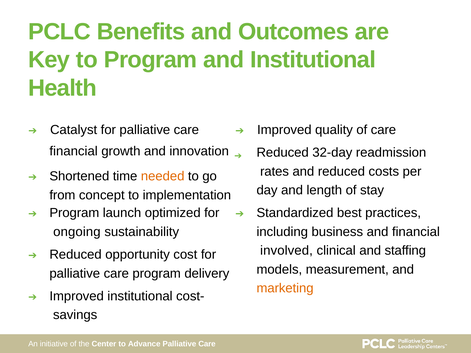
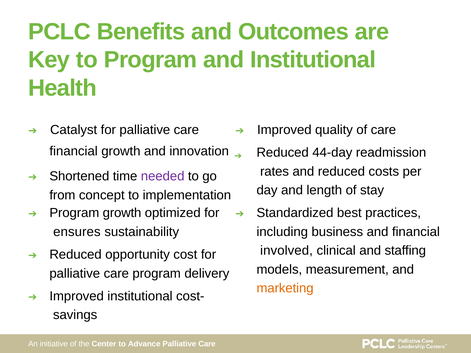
32-day: 32-day -> 44-day (332, 153)
needed colour: orange -> purple (163, 176)
Program launch: launch -> growth (122, 213)
ongoing: ongoing -> ensures (77, 232)
